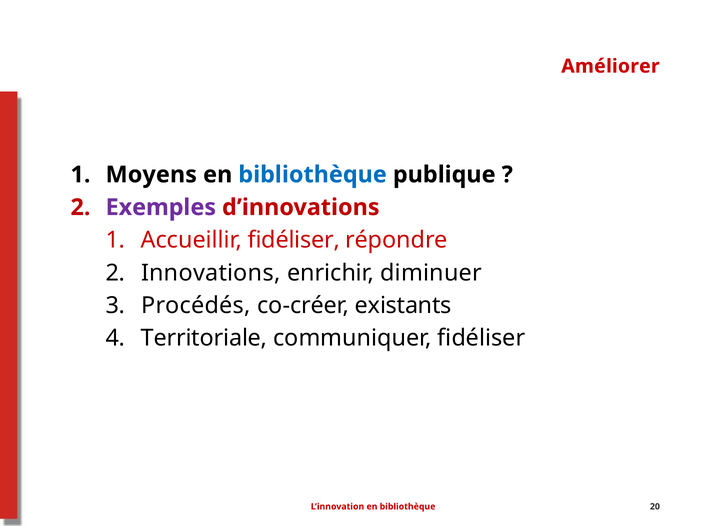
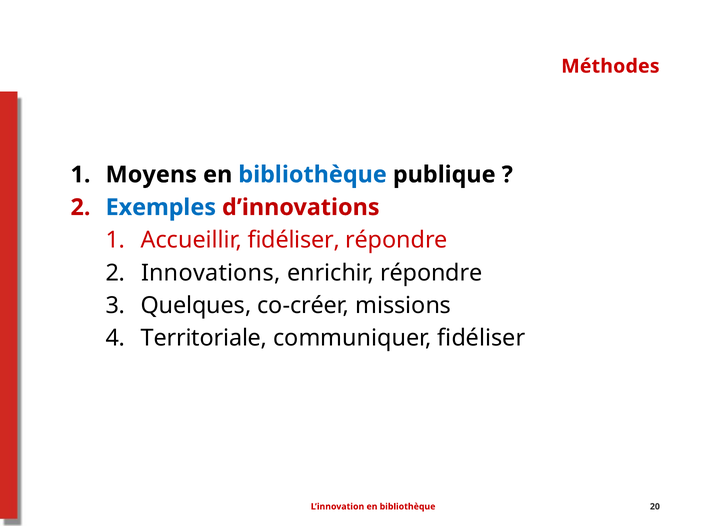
Améliorer: Améliorer -> Méthodes (610, 66)
Exemples colour: purple -> blue (161, 208)
enrichir diminuer: diminuer -> répondre (431, 273)
Procédés: Procédés -> Quelques (196, 306)
existants: existants -> missions (403, 306)
